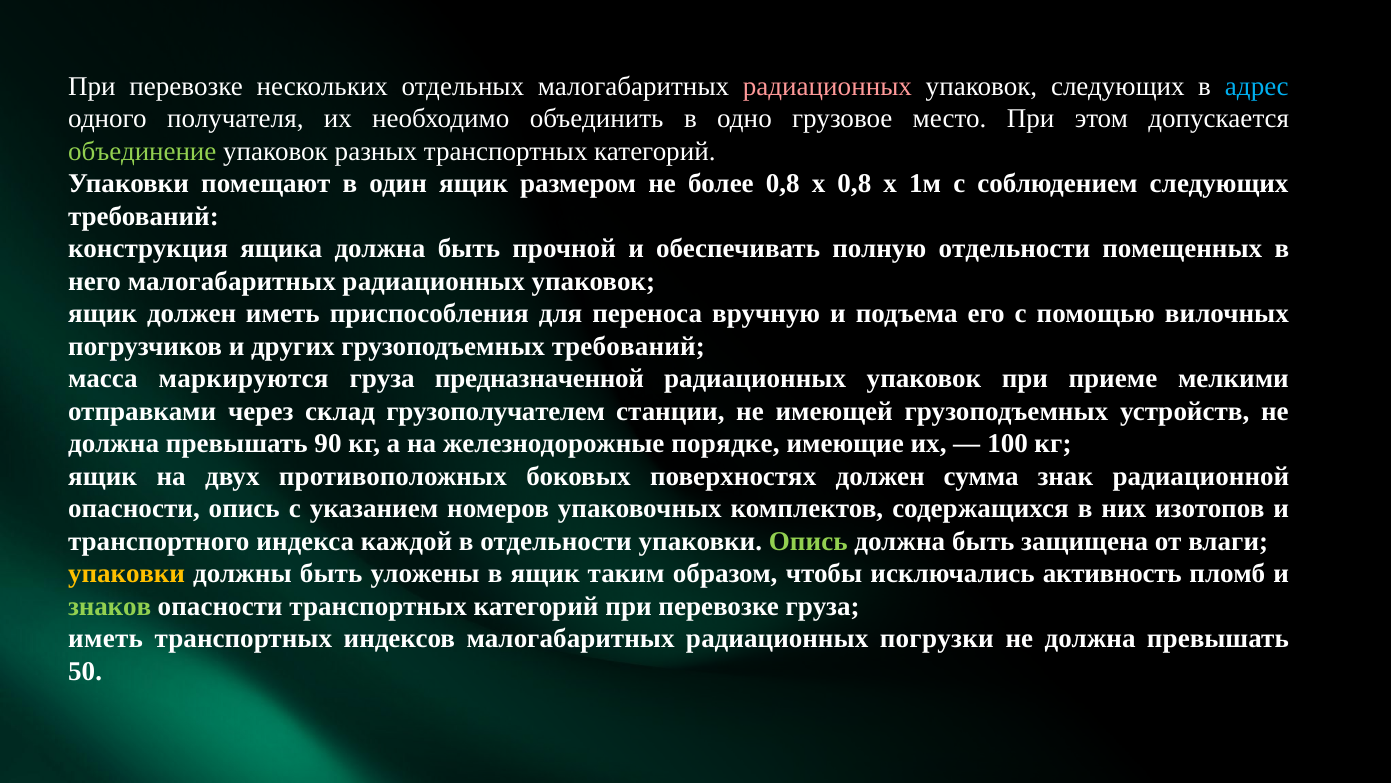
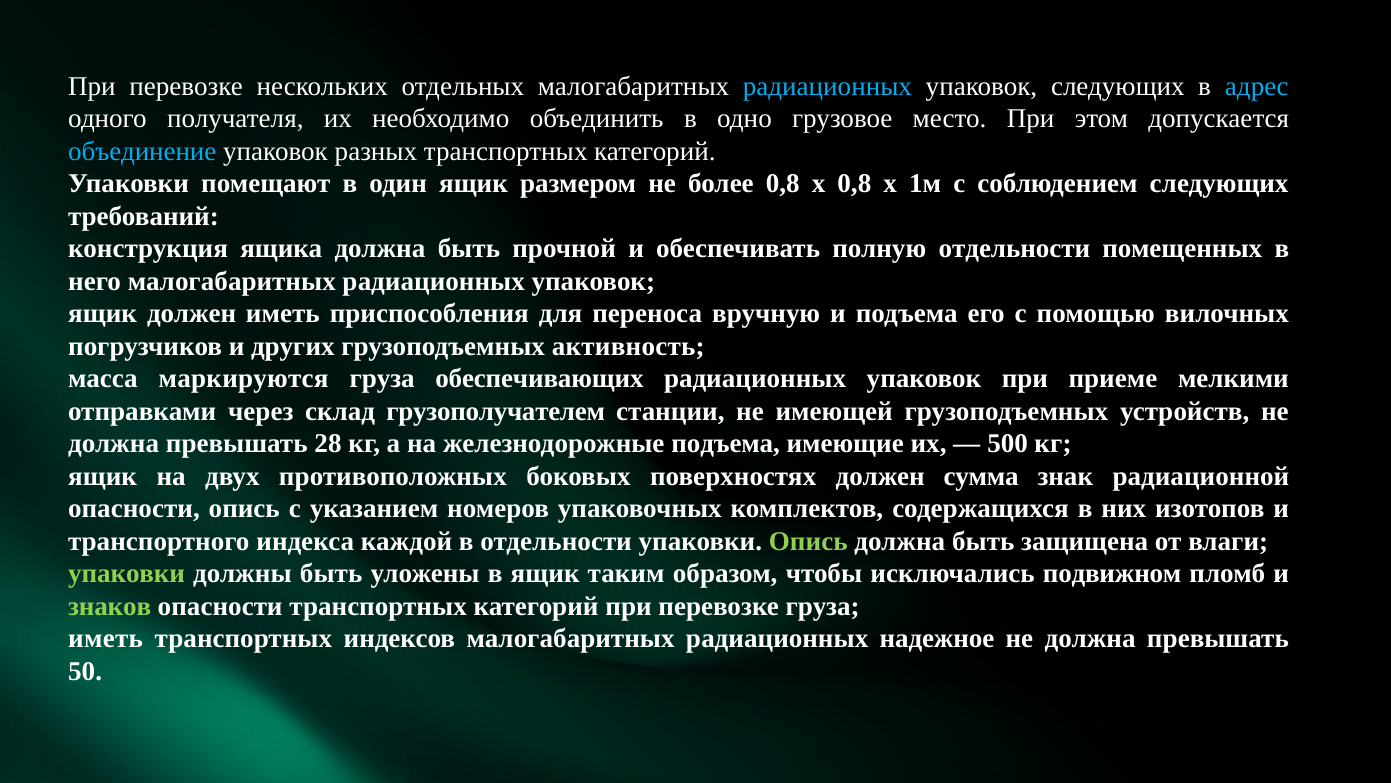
радиационных colour: pink -> light blue (827, 86)
объединение colour: light green -> light blue (142, 151)
грузоподъемных требований: требований -> активность (628, 346)
предназначенной: предназначенной -> обеспечивающих (539, 379)
90: 90 -> 28 (328, 444)
железнодорожные порядке: порядке -> подъема (726, 444)
100: 100 -> 500 (1008, 444)
упаковки colour: yellow -> light green (127, 573)
активность: активность -> подвижном (1112, 573)
погрузки: погрузки -> надежное (937, 638)
